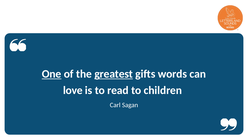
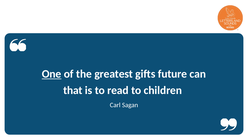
greatest underline: present -> none (114, 74)
words: words -> future (172, 74)
love: love -> that (73, 90)
